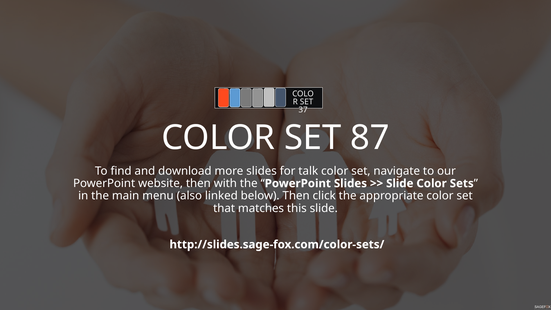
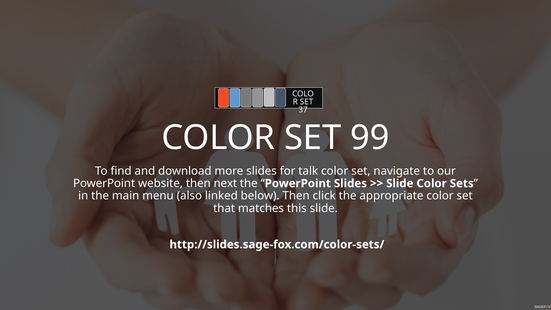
87: 87 -> 99 (370, 138)
with: with -> next (225, 183)
